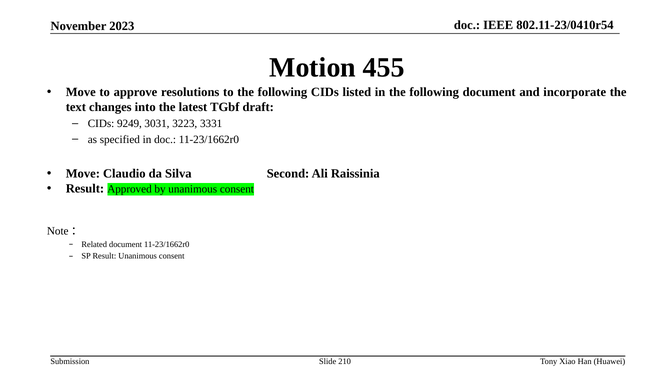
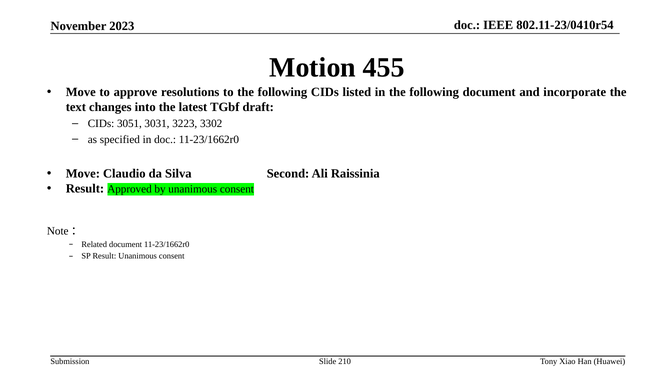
9249: 9249 -> 3051 (129, 124)
3331: 3331 -> 3302 (211, 124)
